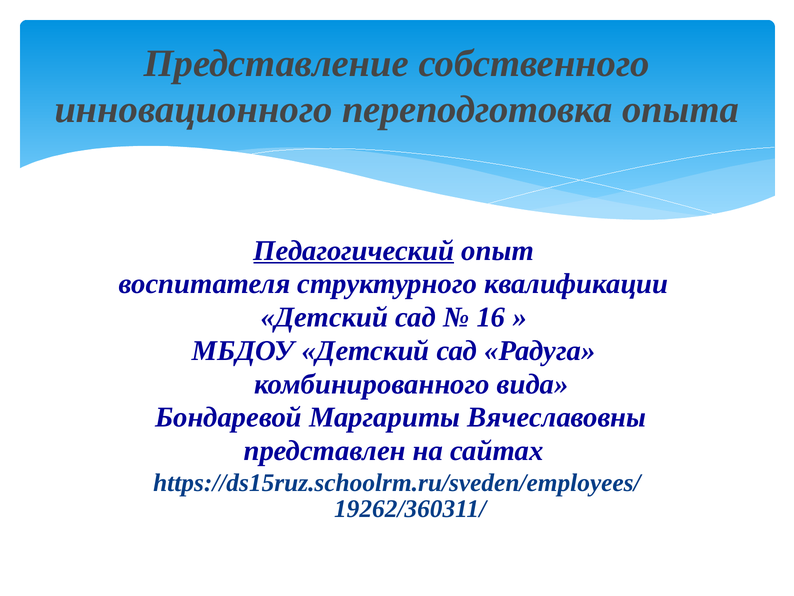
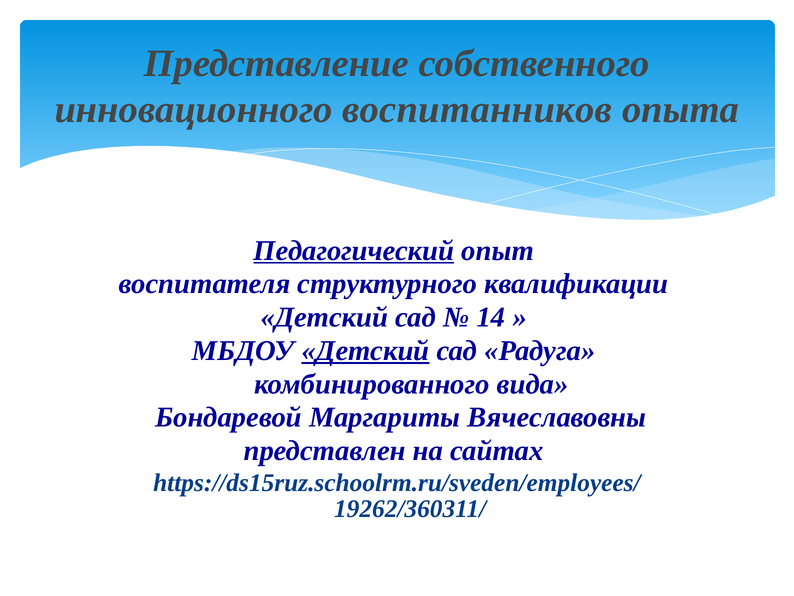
переподготовка: переподготовка -> воспитанников (477, 110)
16: 16 -> 14 (491, 317)
Детский underline: none -> present (366, 350)
